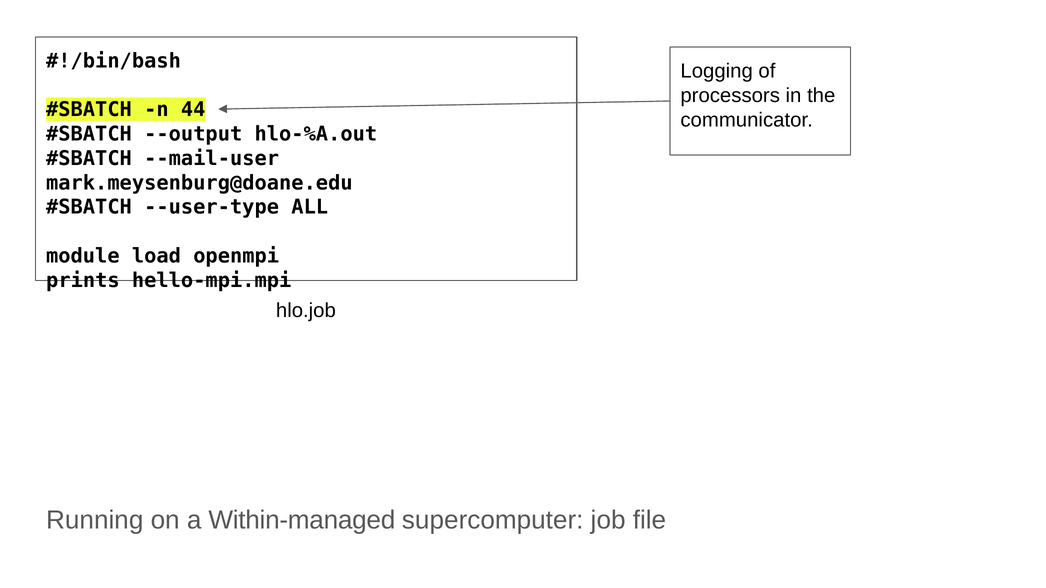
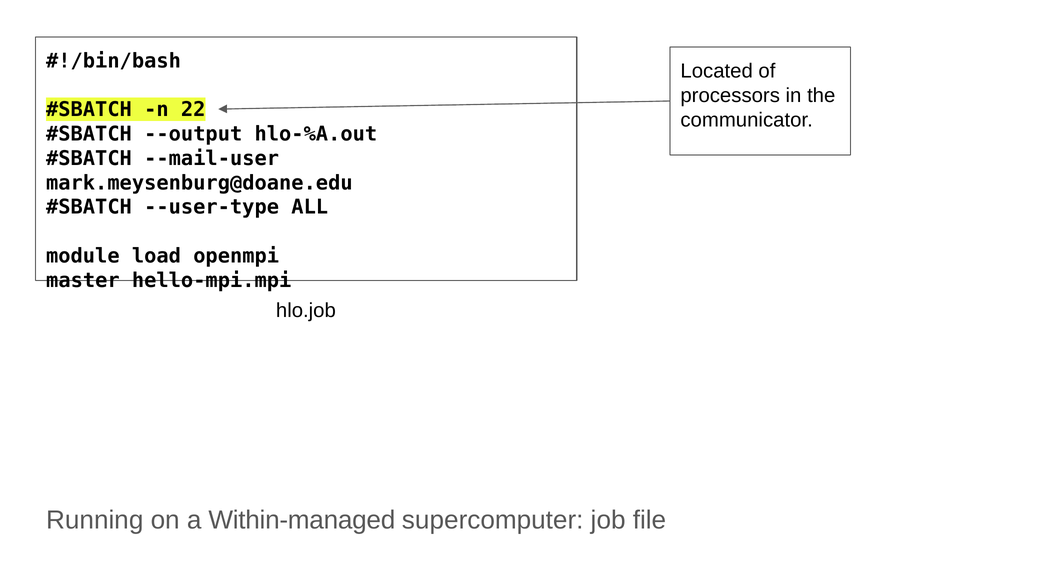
Logging: Logging -> Located (717, 71)
44: 44 -> 22 (193, 110)
prints: prints -> master (83, 281)
